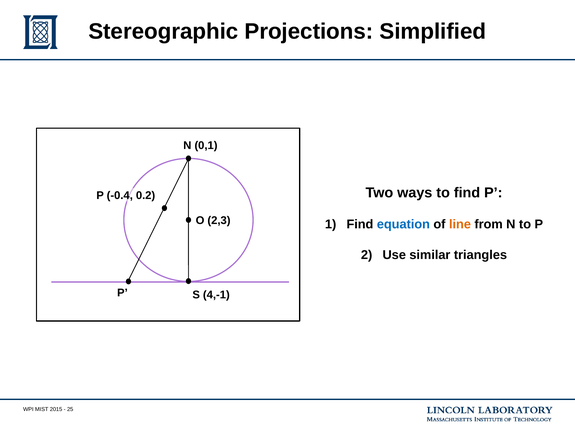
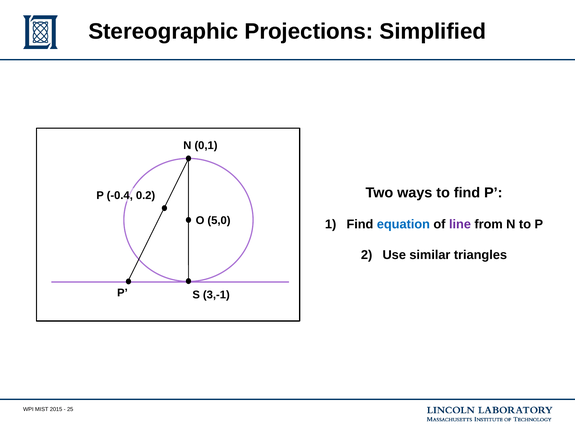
2,3: 2,3 -> 5,0 (219, 221)
line colour: orange -> purple (460, 224)
4,-1: 4,-1 -> 3,-1 (216, 295)
